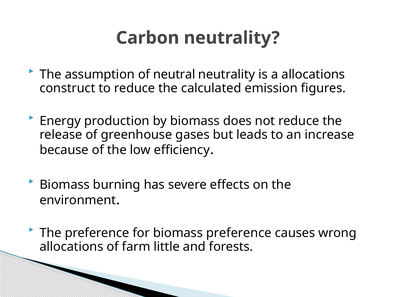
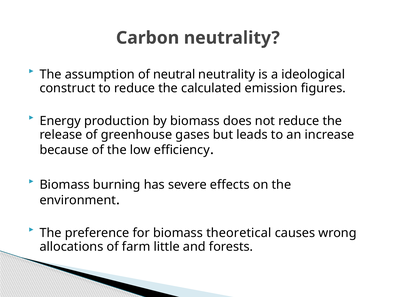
a allocations: allocations -> ideological (313, 75)
biomass preference: preference -> theoretical (239, 233)
